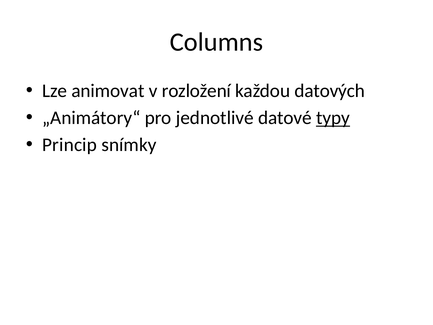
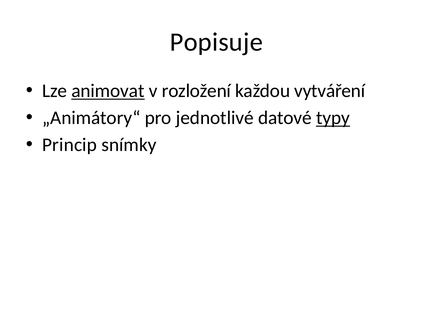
Columns: Columns -> Popisuje (216, 42)
animovat underline: none -> present (108, 91)
datových: datových -> vytváření (330, 91)
